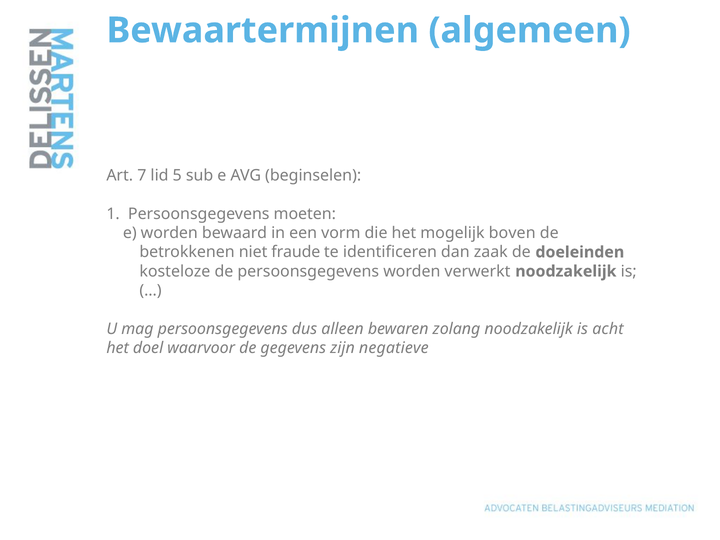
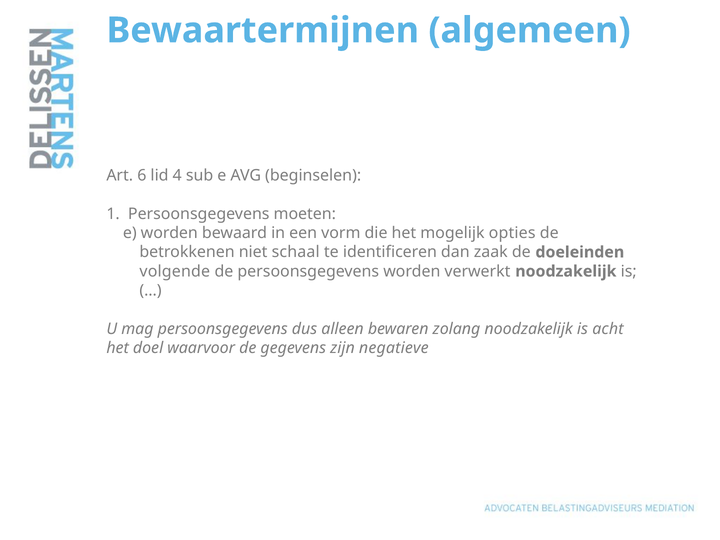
7: 7 -> 6 (142, 175)
5: 5 -> 4 (177, 175)
boven: boven -> opties (512, 233)
fraude: fraude -> schaal (296, 252)
kosteloze: kosteloze -> volgende (175, 271)
